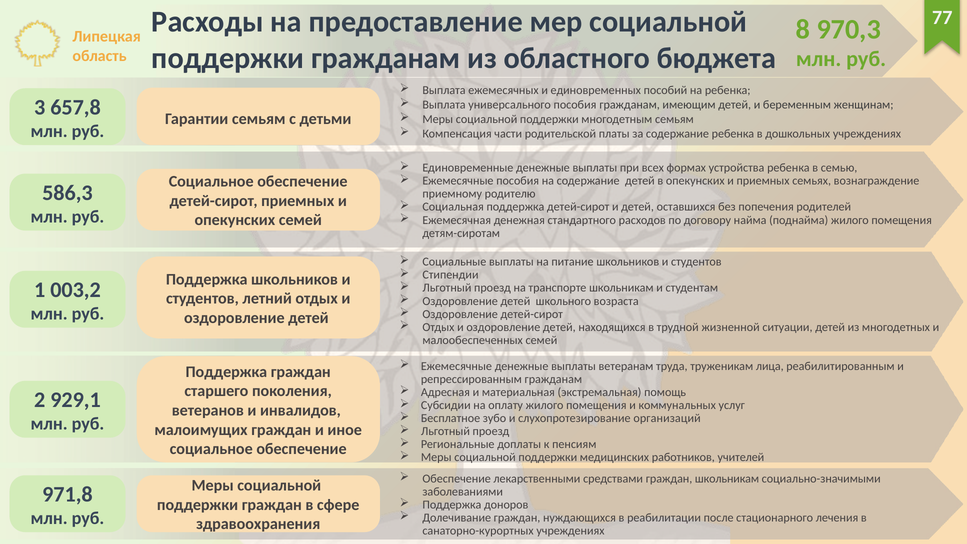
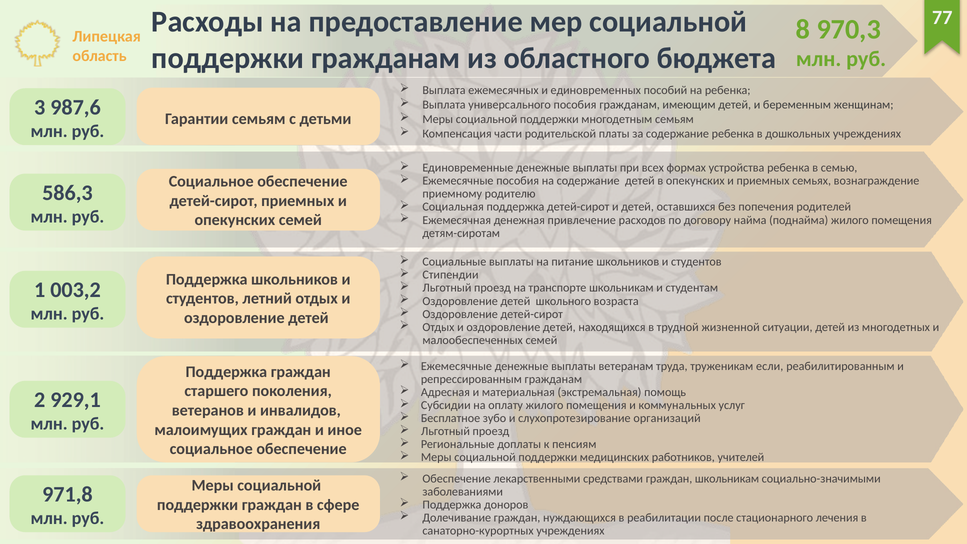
657,8: 657,8 -> 987,6 (76, 107)
стандартного: стандартного -> привлечение (582, 220)
лица: лица -> если (770, 366)
